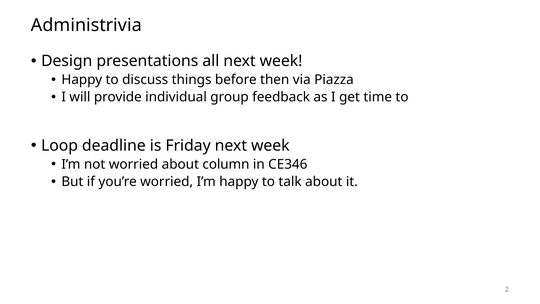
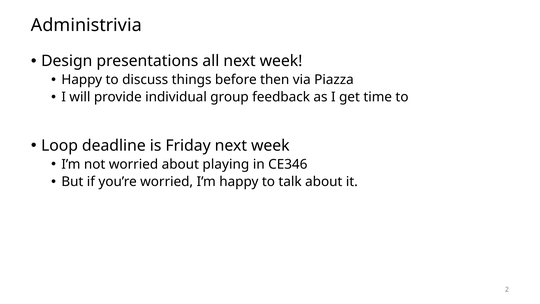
column: column -> playing (226, 164)
